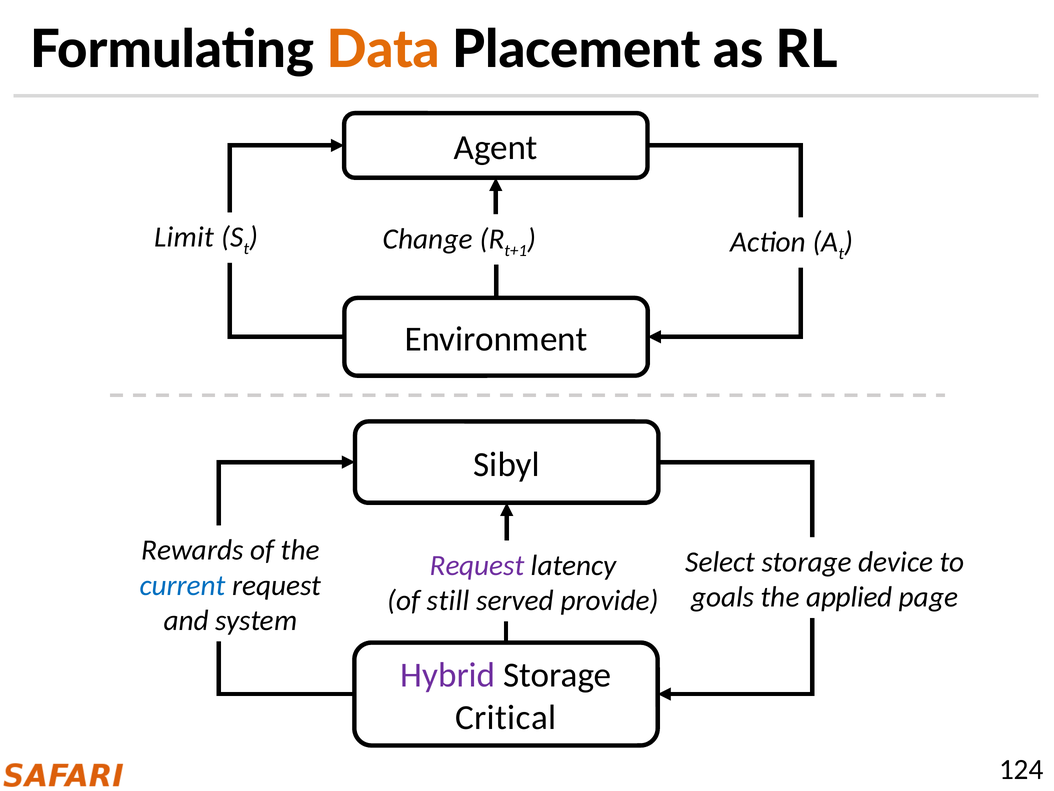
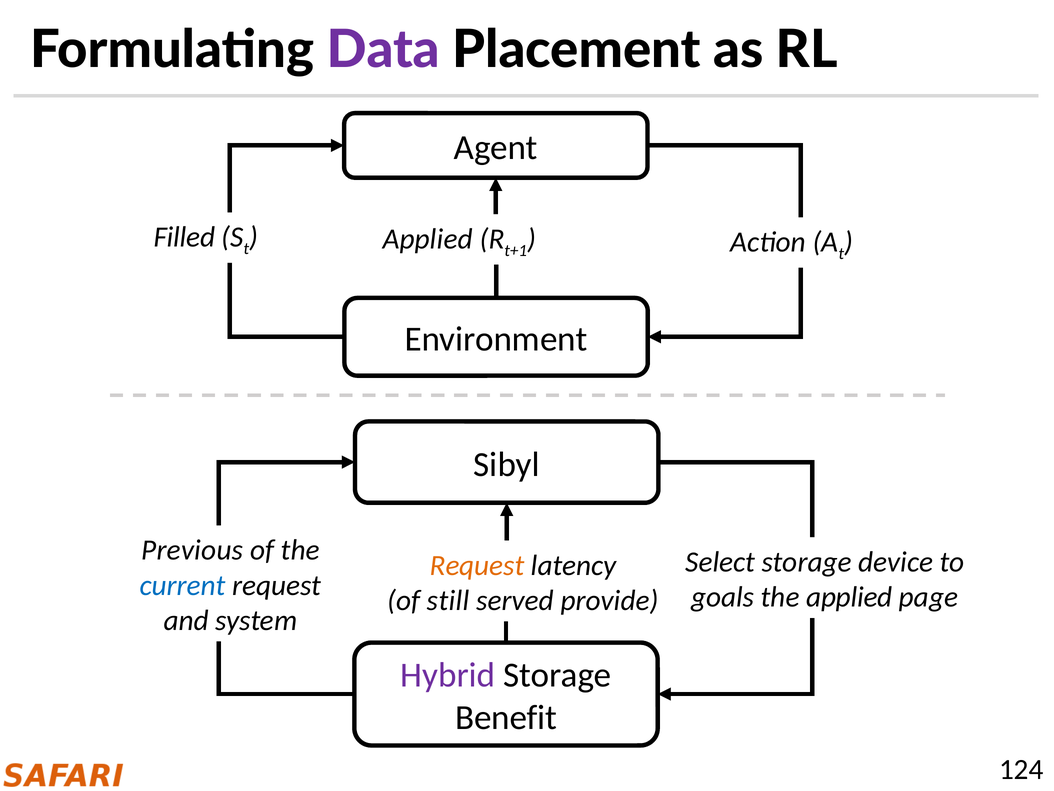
Data colour: orange -> purple (383, 50)
Limit: Limit -> Filled (184, 237)
Change: Change -> Applied (428, 239)
Rewards: Rewards -> Previous (192, 550)
Request colour: purple -> orange (477, 565)
Critical: Critical -> Benefit (506, 717)
